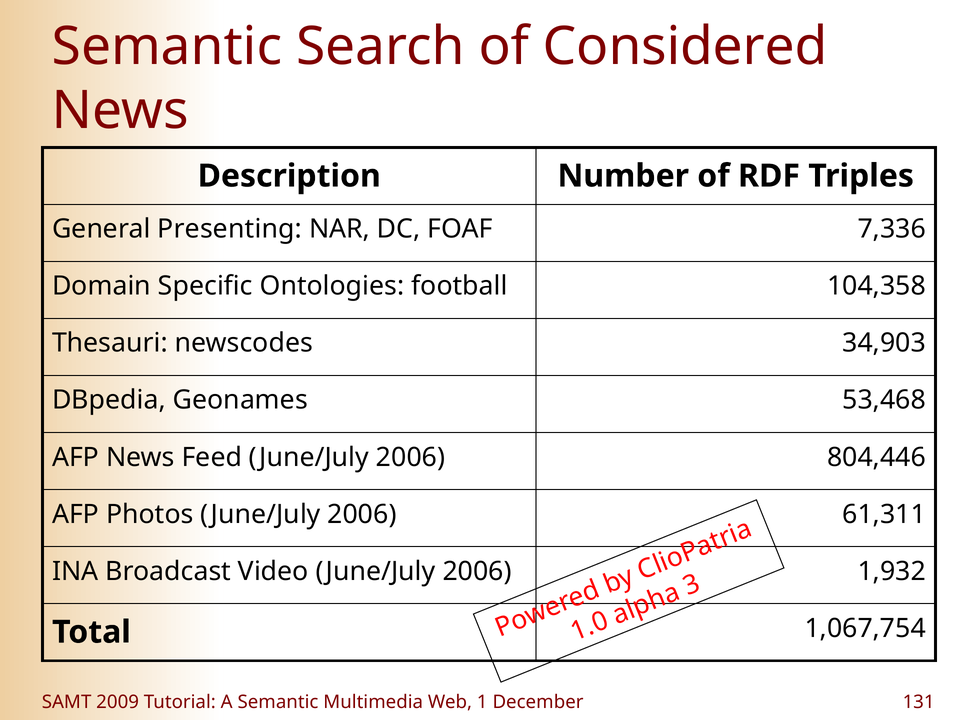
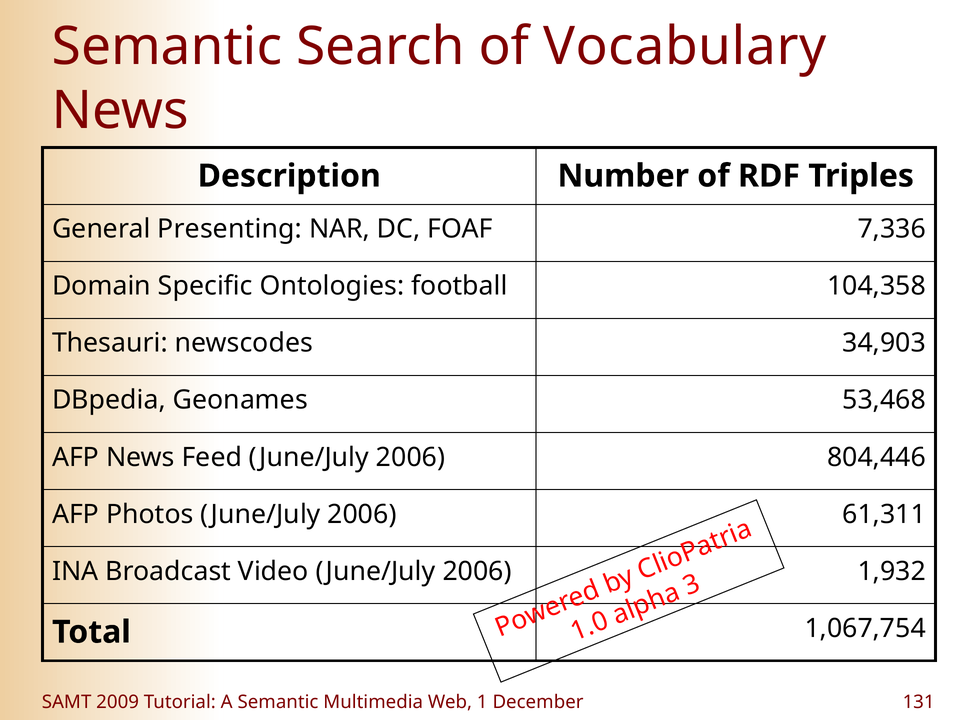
Considered: Considered -> Vocabulary (685, 47)
